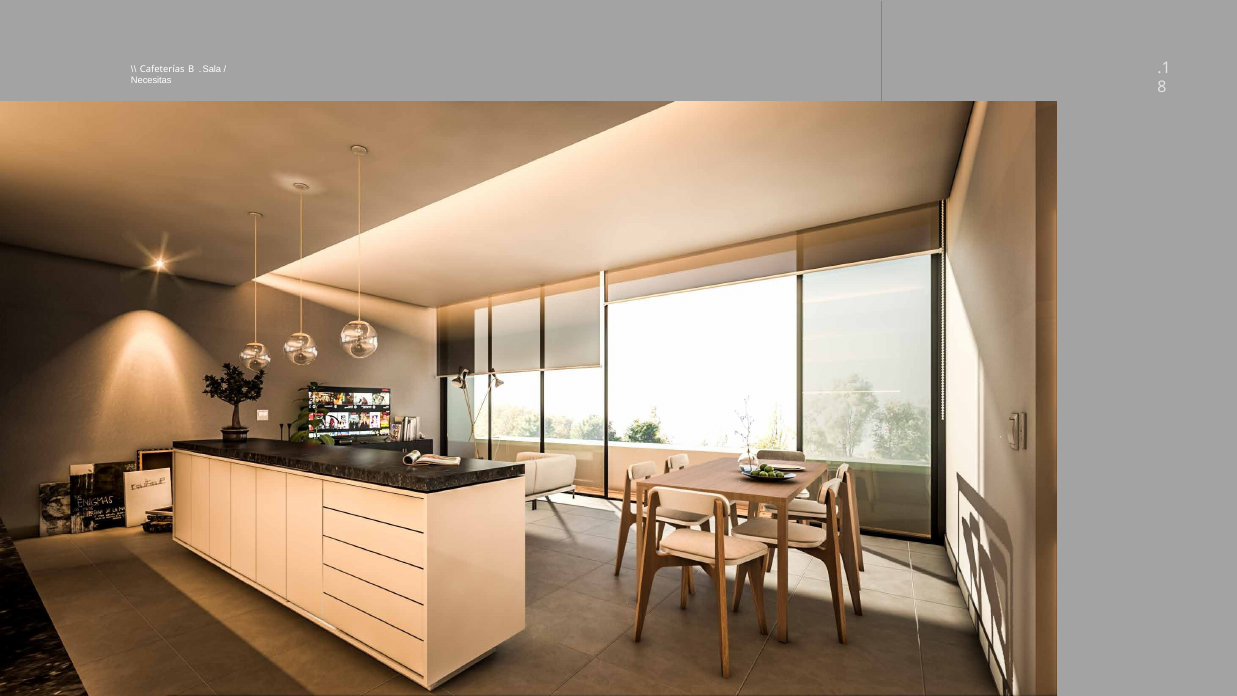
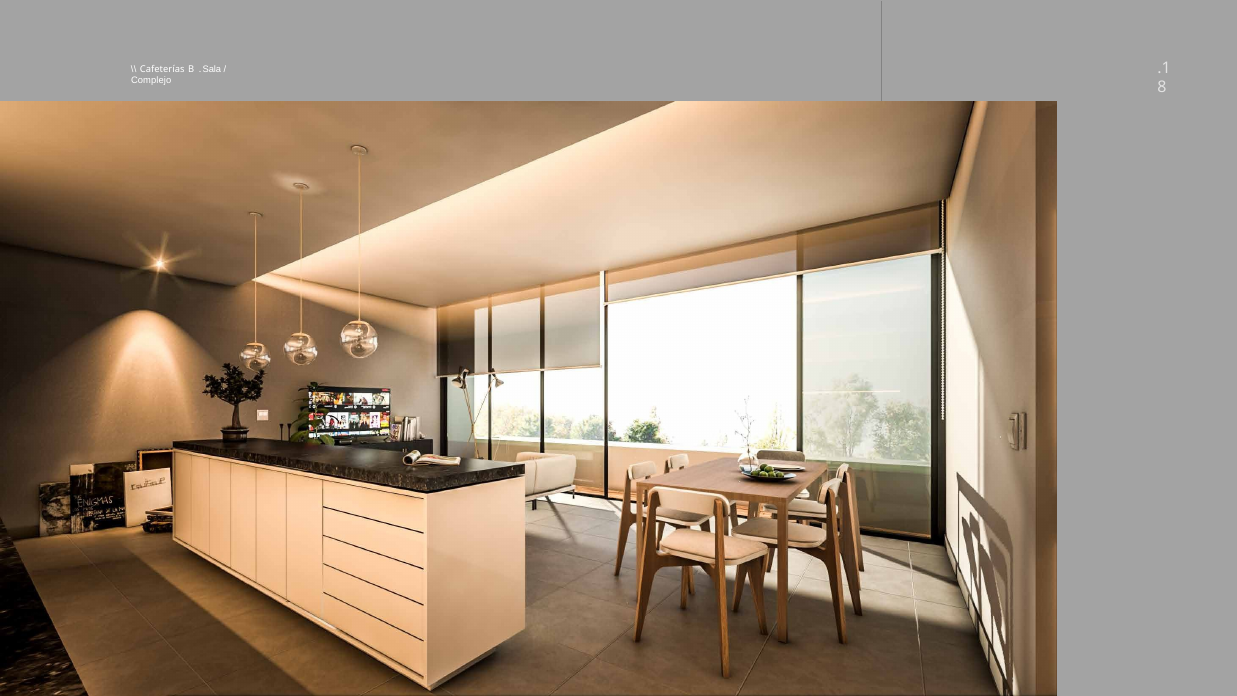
Necesitas: Necesitas -> Complejo (151, 80)
